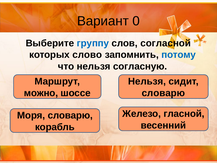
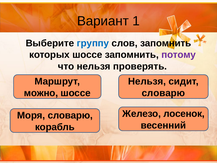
0: 0 -> 1 (136, 21)
слов согласной: согласной -> запомнить (166, 43)
которых слово: слово -> шоссе (87, 55)
потому colour: blue -> purple (179, 55)
согласную: согласную -> проверять (140, 66)
гласной: гласной -> лосенок (184, 114)
